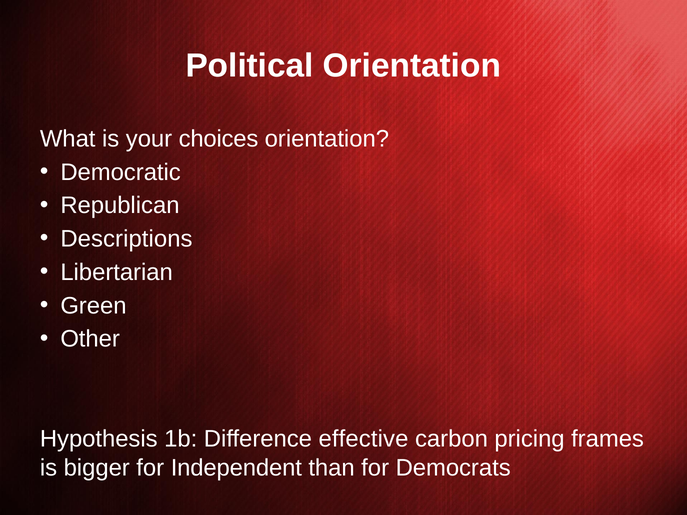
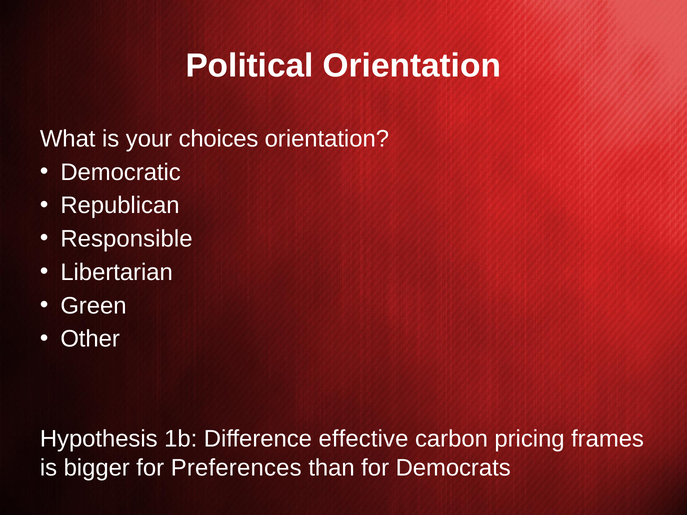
Descriptions: Descriptions -> Responsible (126, 239)
Independent: Independent -> Preferences (236, 468)
